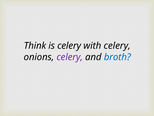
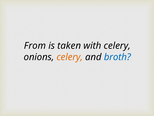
Think: Think -> From (35, 46)
is celery: celery -> taken (69, 46)
celery colour: purple -> orange (70, 57)
